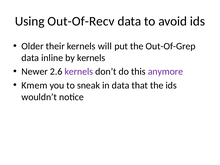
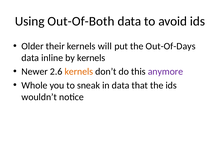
Out-Of-Recv: Out-Of-Recv -> Out-Of-Both (81, 21)
Out-Of-Grep: Out-Of-Grep -> Out-Of-Days (171, 46)
kernels colour: purple -> orange (79, 72)
Kmem: Kmem -> Whole (34, 85)
